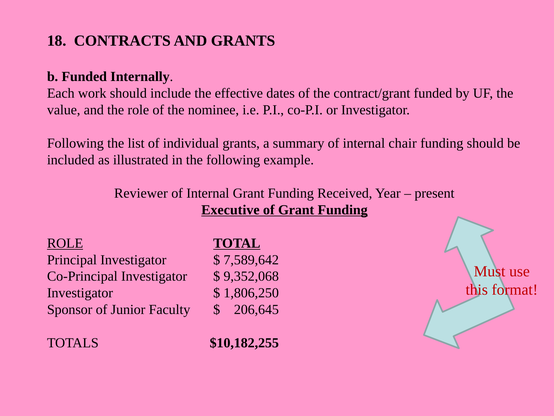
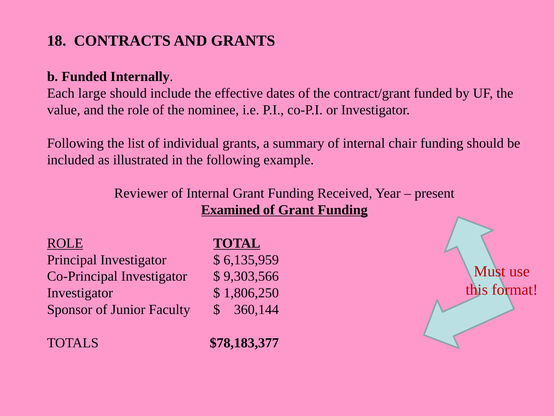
work: work -> large (92, 93)
Executive: Executive -> Examined (231, 210)
7,589,642: 7,589,642 -> 6,135,959 (251, 259)
9,352,068: 9,352,068 -> 9,303,566 (251, 276)
206,645: 206,645 -> 360,144 (256, 309)
$10,182,255: $10,182,255 -> $78,183,377 (244, 343)
